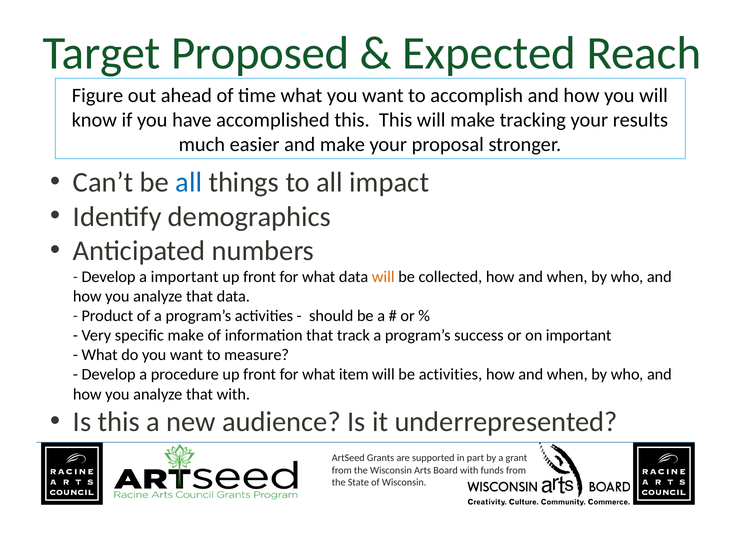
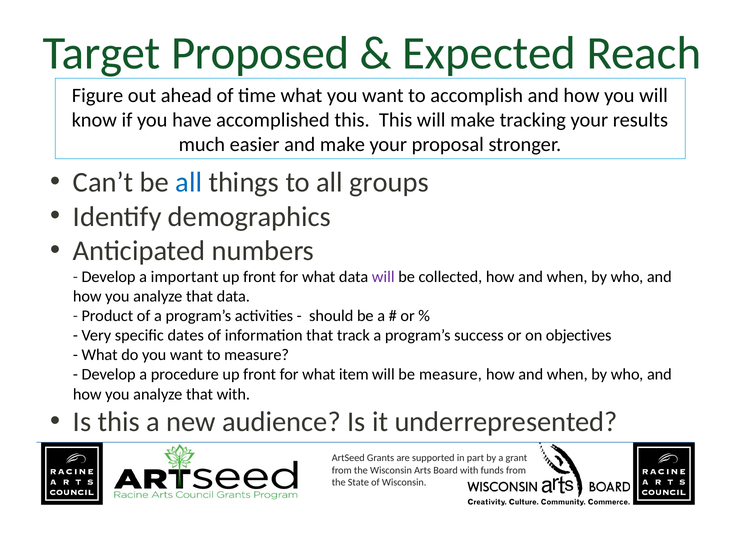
impact: impact -> groups (389, 183)
will colour: orange -> purple (383, 277)
specific make: make -> dates (186, 336)
on important: important -> objectives (579, 336)
be activities: activities -> measure (450, 375)
